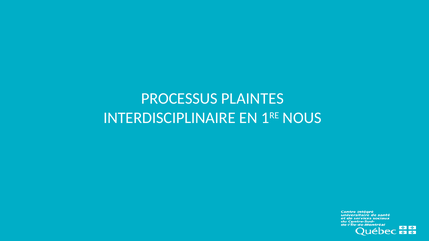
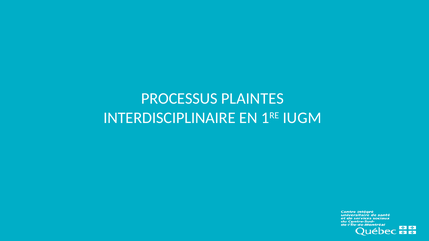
NOUS: NOUS -> IUGM (302, 118)
